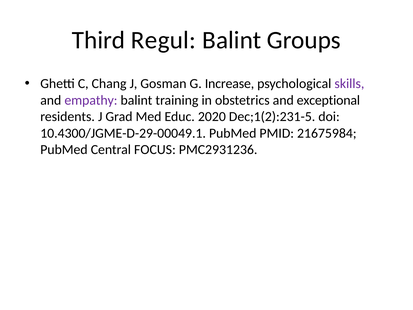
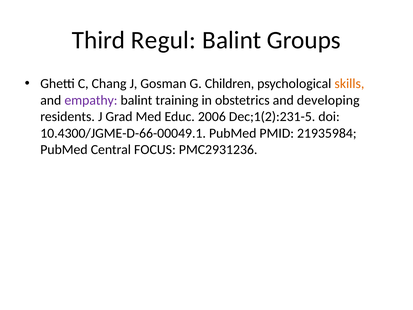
Increase: Increase -> Children (230, 84)
skills colour: purple -> orange (349, 84)
exceptional: exceptional -> developing (328, 100)
2020: 2020 -> 2006 (212, 117)
10.4300/JGME-D-29-00049.1: 10.4300/JGME-D-29-00049.1 -> 10.4300/JGME-D-66-00049.1 (123, 133)
21675984: 21675984 -> 21935984 (327, 133)
